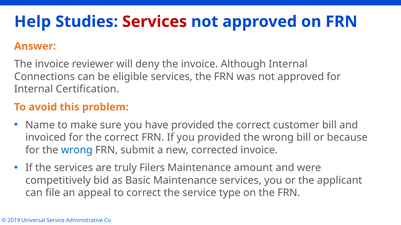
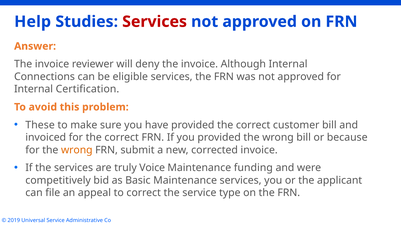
Name: Name -> These (40, 125)
wrong colour: blue -> orange (77, 150)
Filers: Filers -> Voice (152, 168)
amount: amount -> funding (253, 168)
